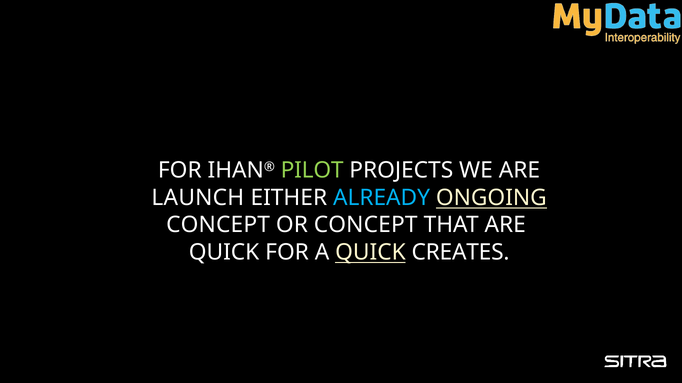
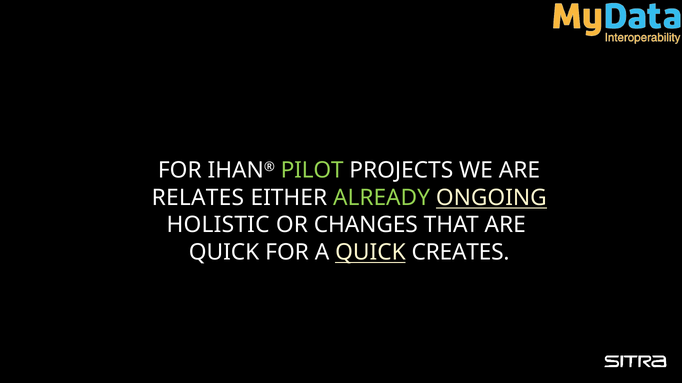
LAUNCH: LAUNCH -> RELATES (198, 198)
ALREADY colour: light blue -> light green (382, 198)
CONCEPT: CONCEPT -> HOLISTIC (218, 225)
OR CONCEPT: CONCEPT -> CHANGES (366, 225)
